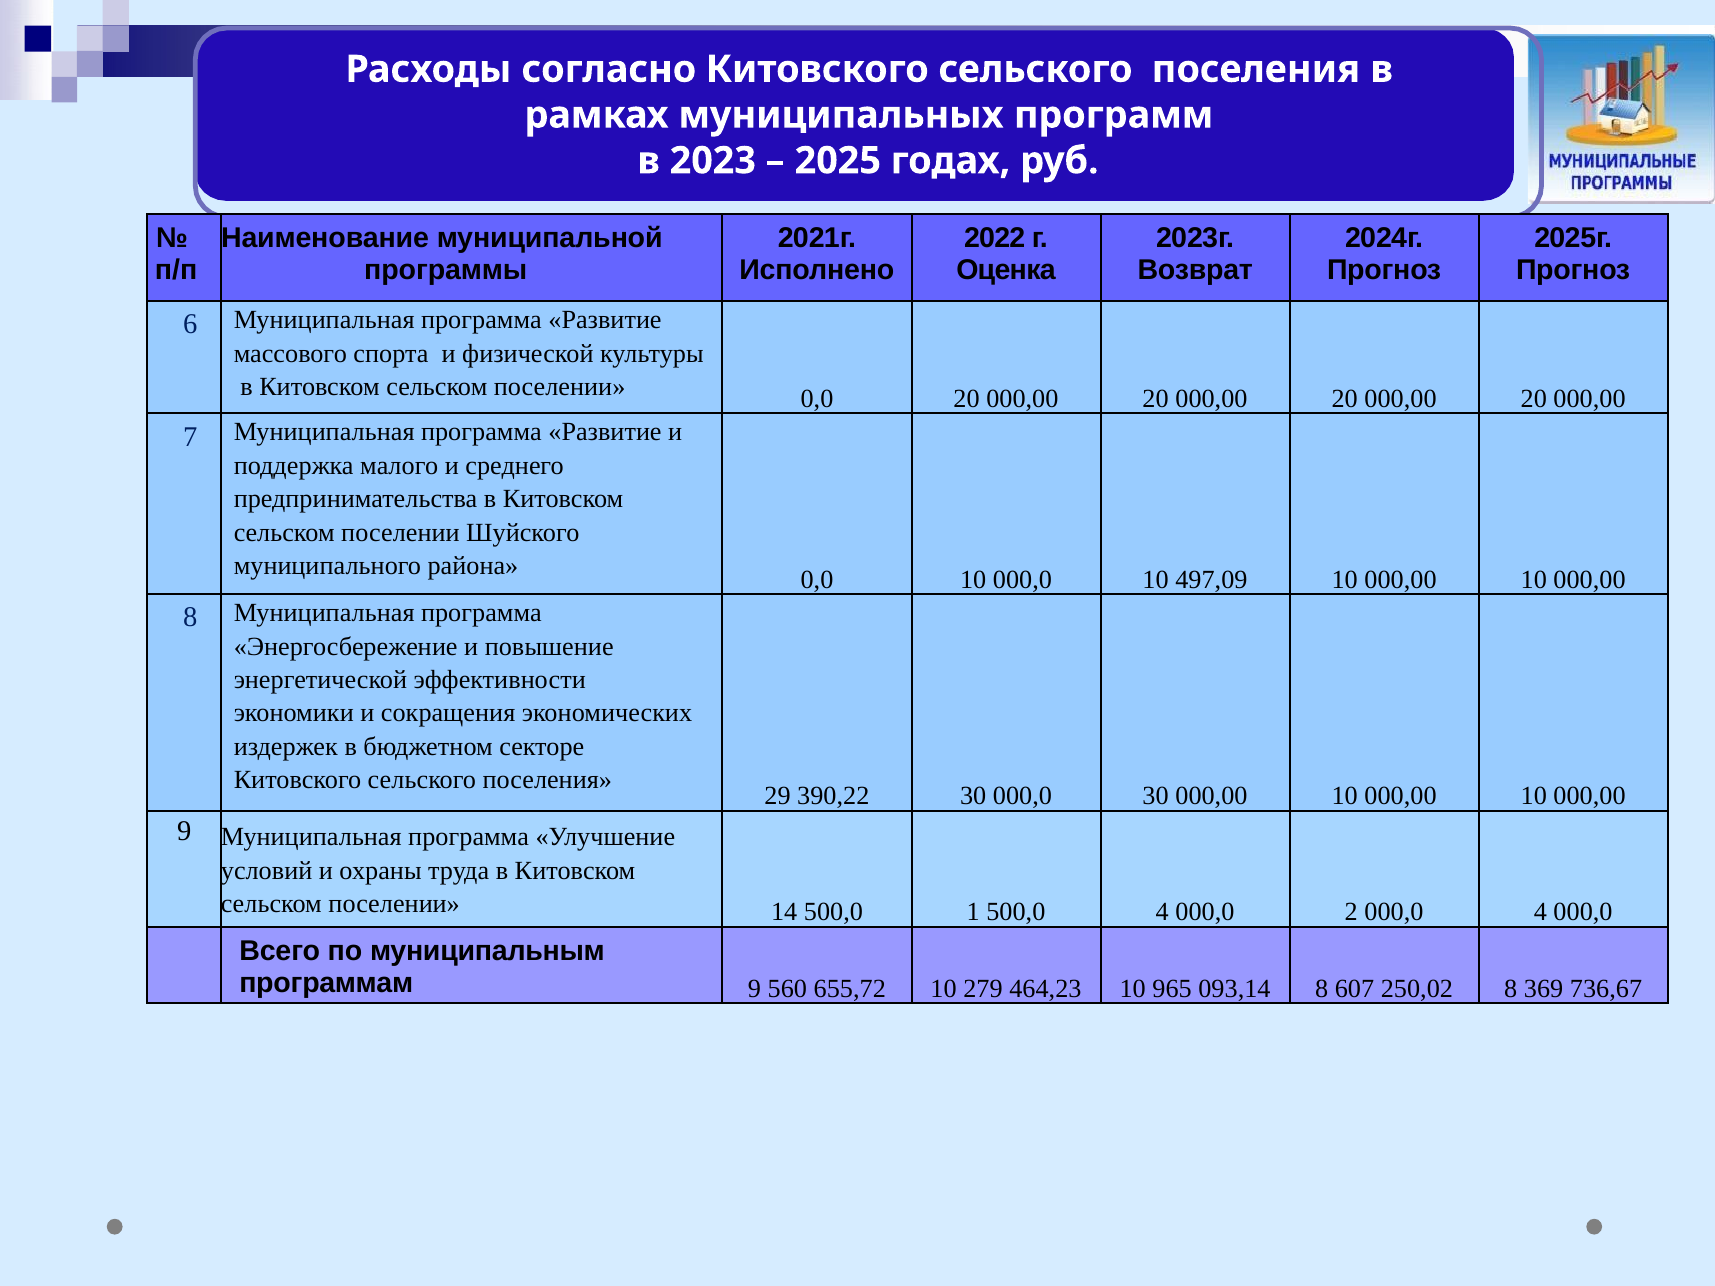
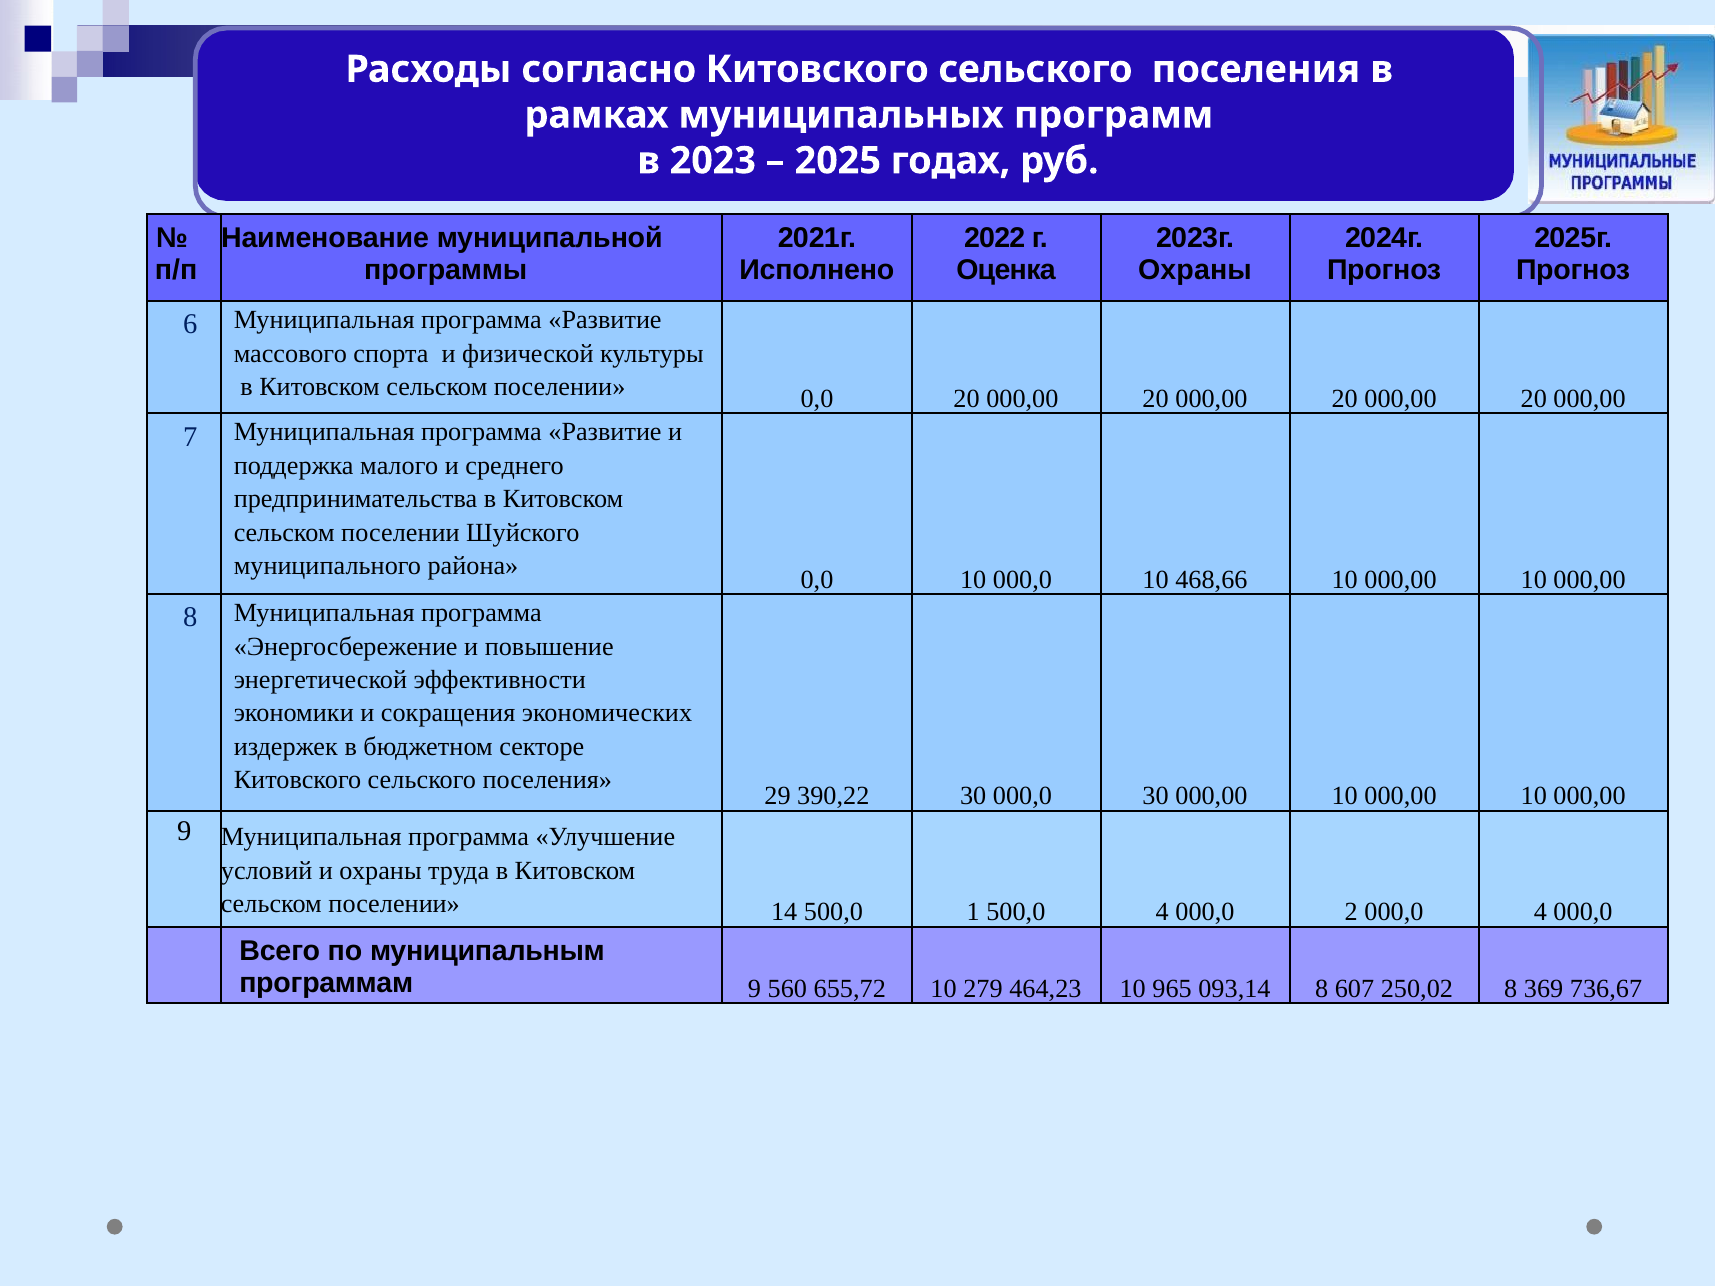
Возврат: Возврат -> Охраны (1195, 270)
497,09: 497,09 -> 468,66 (1211, 580)
